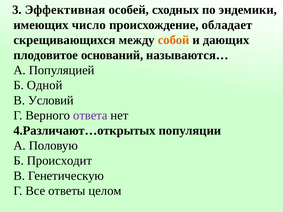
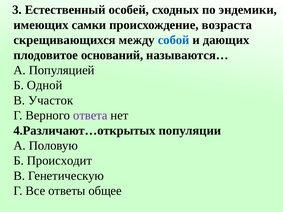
Эффективная: Эффективная -> Естественный (65, 10)
число: число -> самки (89, 25)
обладает: обладает -> возраста (227, 25)
собой colour: orange -> blue (174, 40)
Условий: Условий -> Участок (51, 100)
целом: целом -> общее (105, 191)
